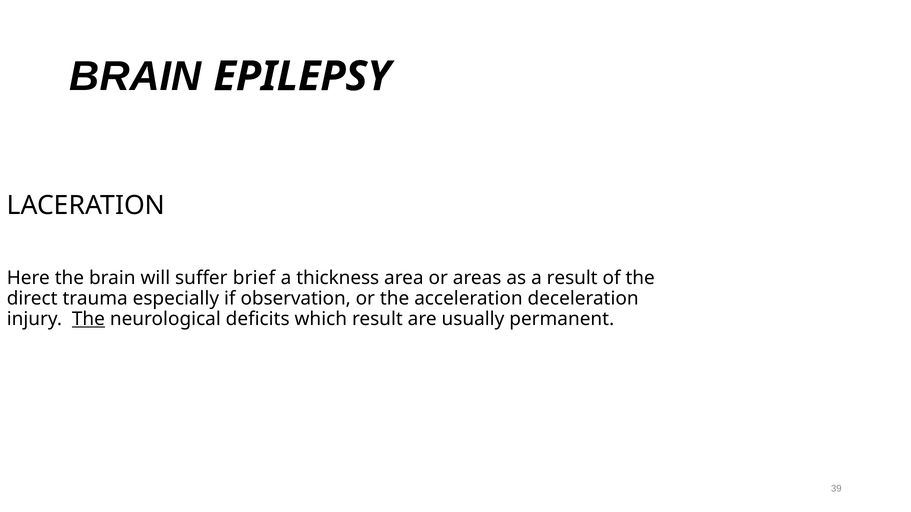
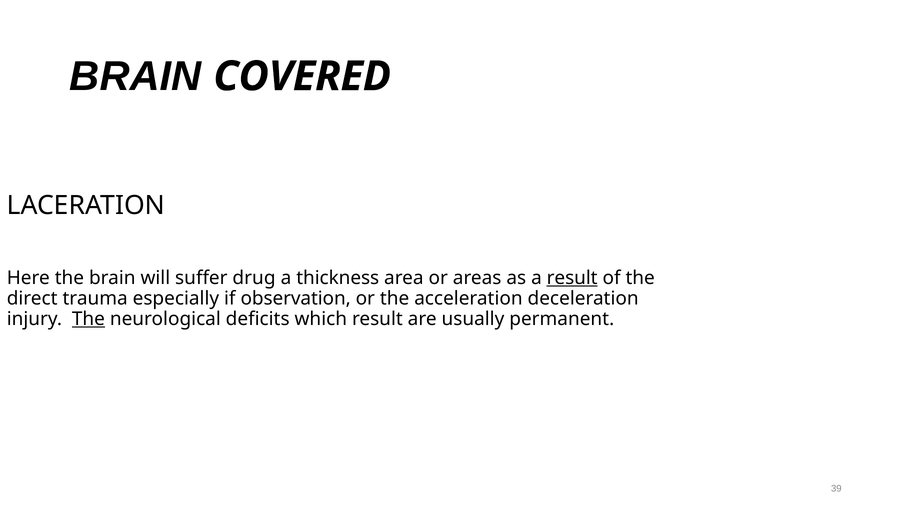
EPILEPSY: EPILEPSY -> COVERED (302, 77)
brief: brief -> drug (254, 278)
result underline: none -> present (572, 278)
